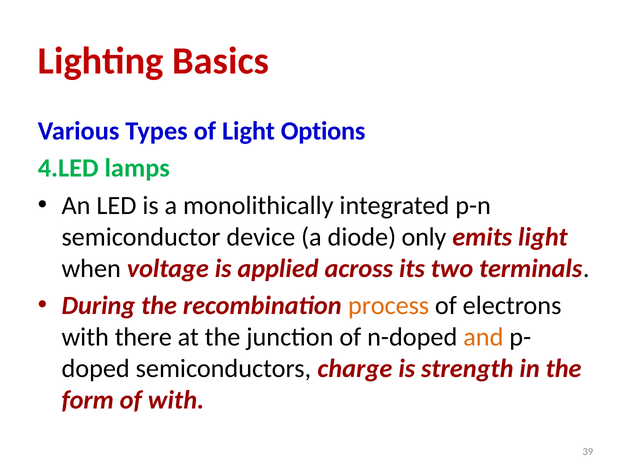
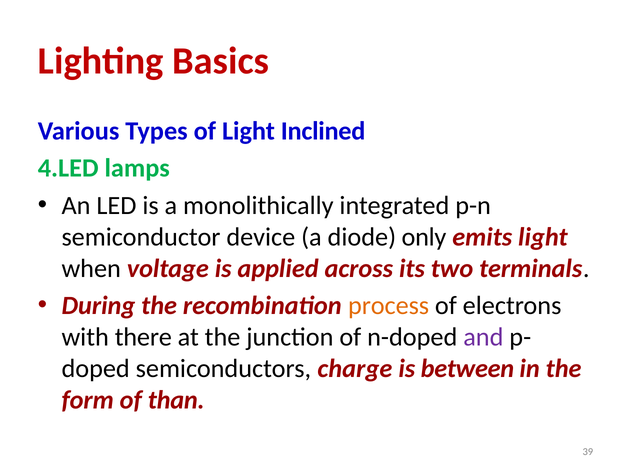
Options: Options -> Inclined (323, 131)
and colour: orange -> purple (483, 337)
strength: strength -> between (467, 369)
of with: with -> than (176, 400)
